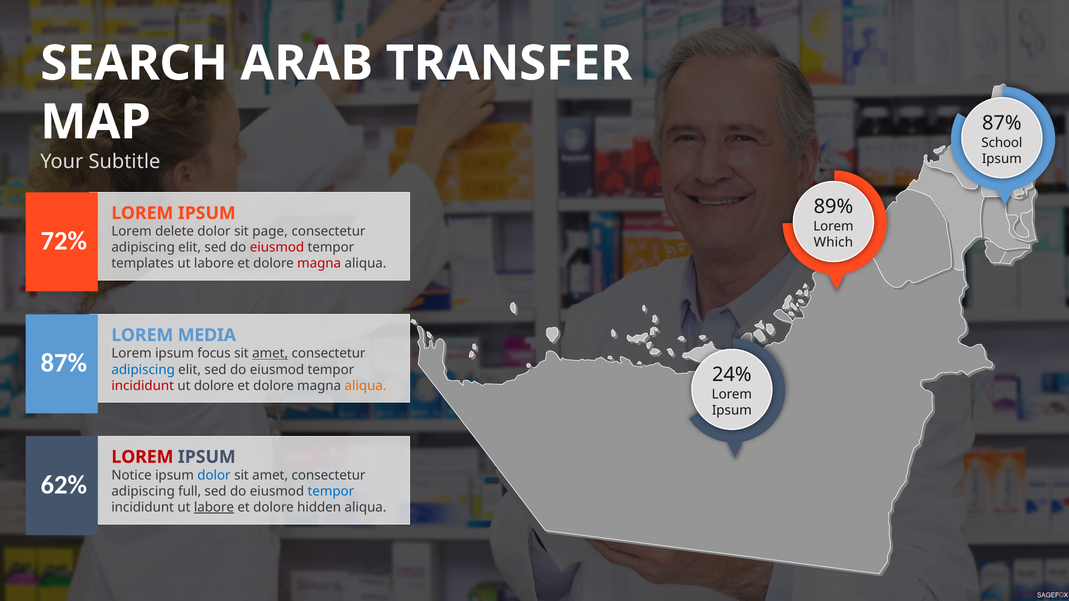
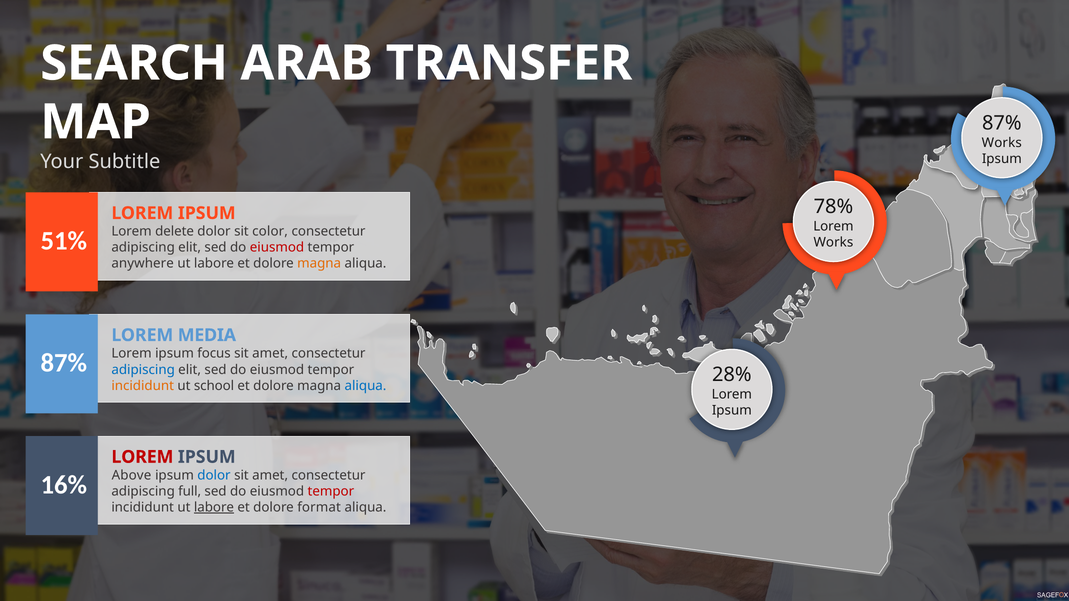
School: School -> Works (1002, 143)
89%: 89% -> 78% (833, 207)
page: page -> color (270, 232)
72%: 72% -> 51% (64, 241)
Which: Which -> Works (833, 243)
templates: templates -> anywhere (143, 264)
magna colour: red -> orange (319, 264)
amet underline: present -> none (270, 354)
24%: 24% -> 28% (732, 375)
incididunt colour: red -> orange (143, 386)
ut dolore: dolore -> school (214, 386)
aliqua colour: orange -> blue (365, 386)
Notice: Notice -> Above (131, 476)
62%: 62% -> 16% (64, 485)
tempor colour: blue -> red (331, 492)
hidden: hidden -> format (319, 508)
